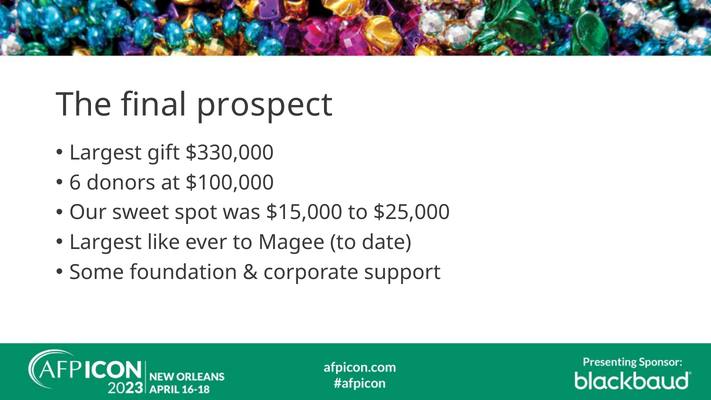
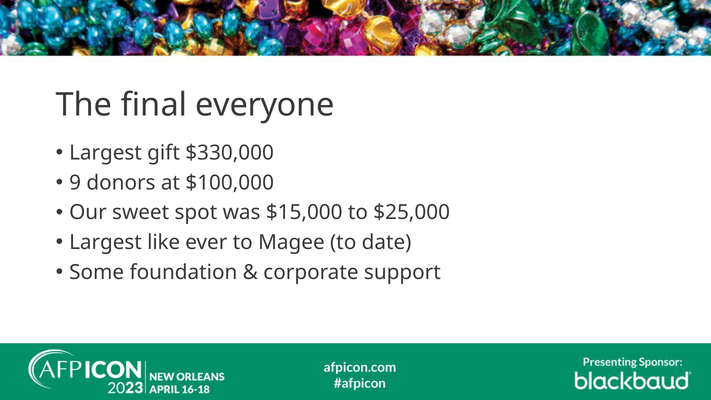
prospect: prospect -> everyone (265, 105)
6: 6 -> 9 (75, 183)
